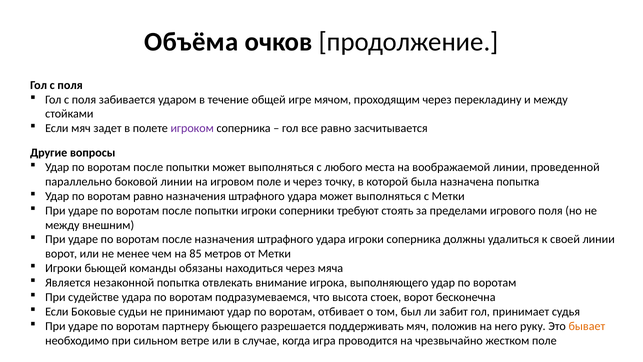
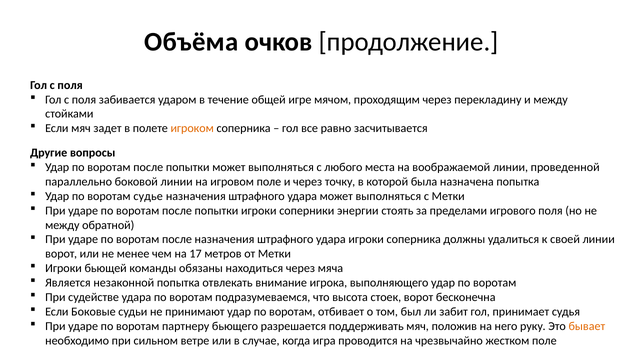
игроком colour: purple -> orange (192, 128)
воротам равно: равно -> судье (148, 196)
требуют: требуют -> энергии (358, 210)
внешним: внешним -> обратной (108, 225)
85: 85 -> 17 (196, 254)
